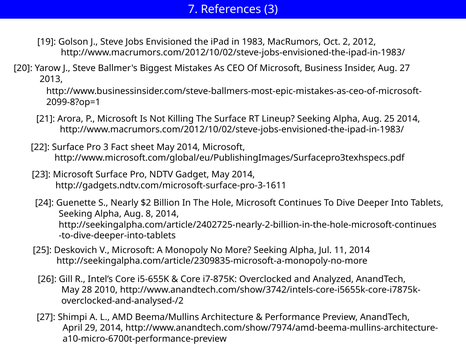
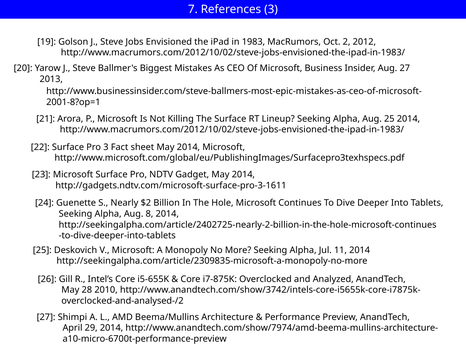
2099-8?op=1: 2099-8?op=1 -> 2001-8?op=1 (73, 102)
